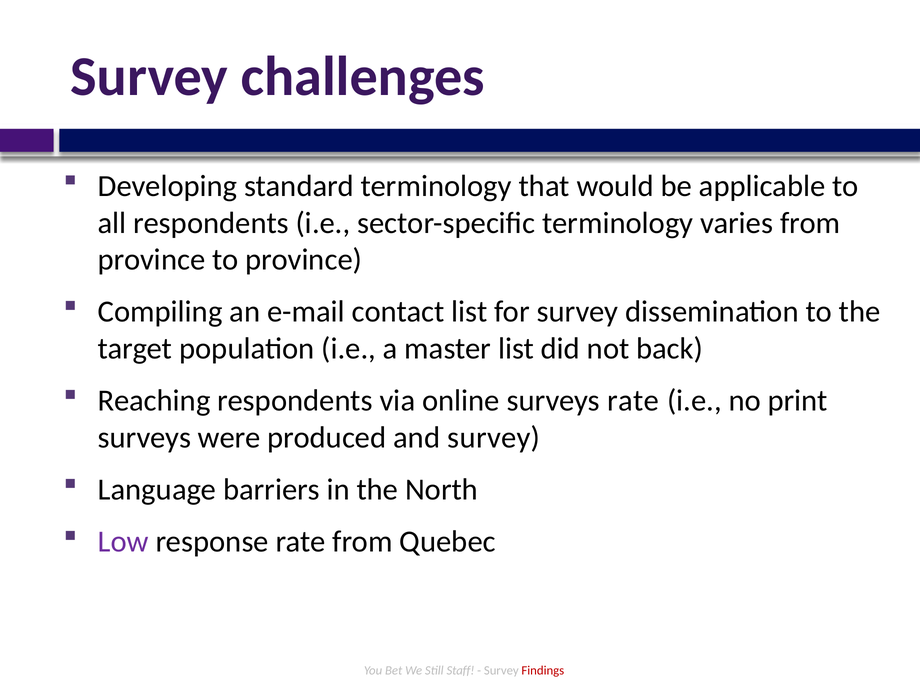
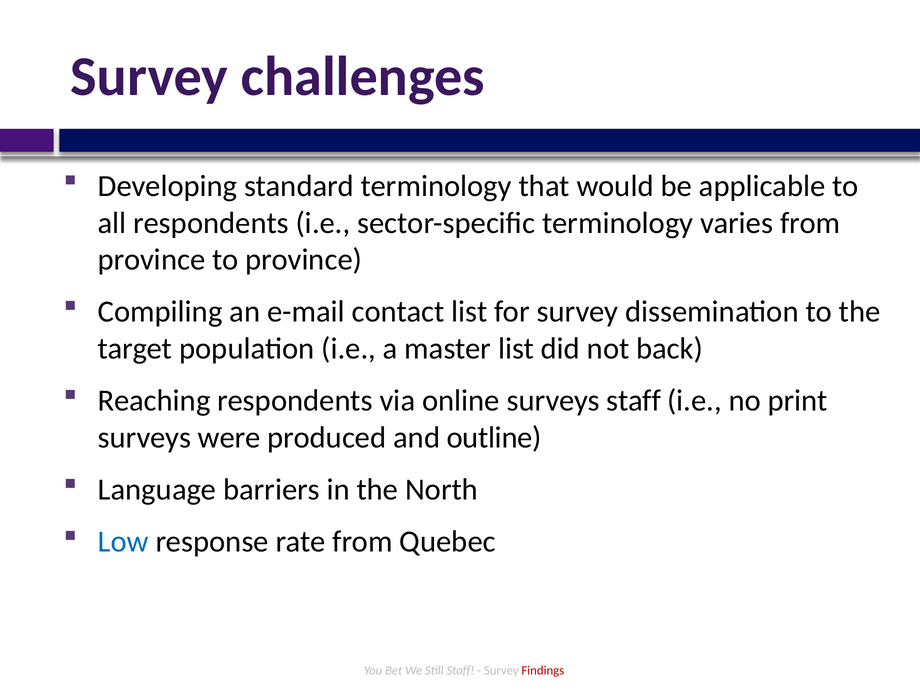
surveys rate: rate -> staff (634, 401)
and survey: survey -> outline (494, 438)
Low colour: purple -> blue (123, 542)
